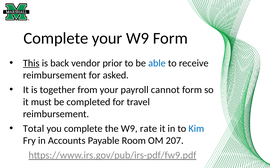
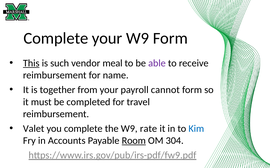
back: back -> such (60, 63)
prior: prior -> meal (113, 63)
able colour: blue -> purple (157, 63)
asked: asked -> name (116, 76)
Total: Total -> Valet (34, 129)
Room underline: none -> present (134, 141)
207: 207 -> 304 (175, 141)
